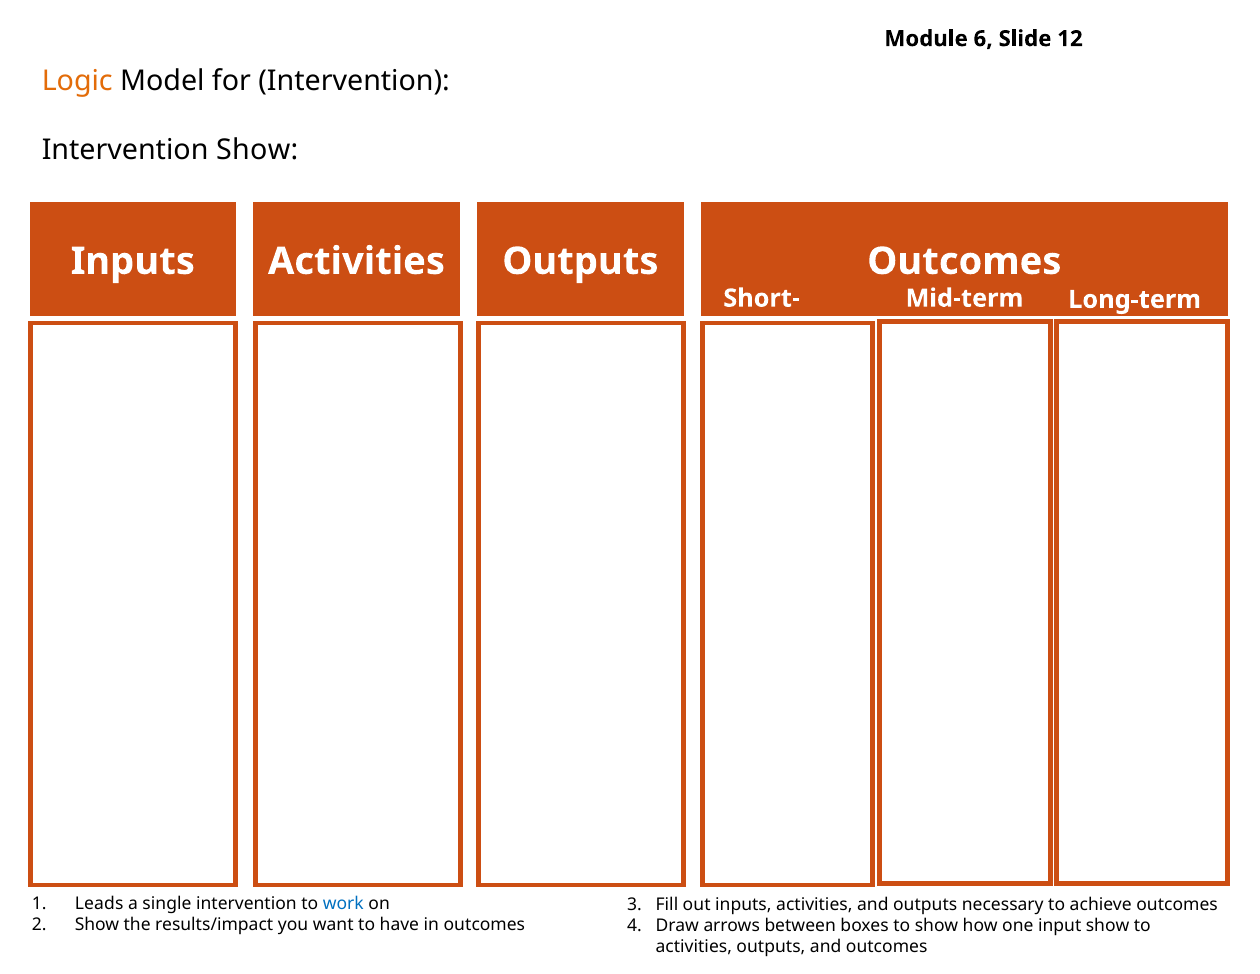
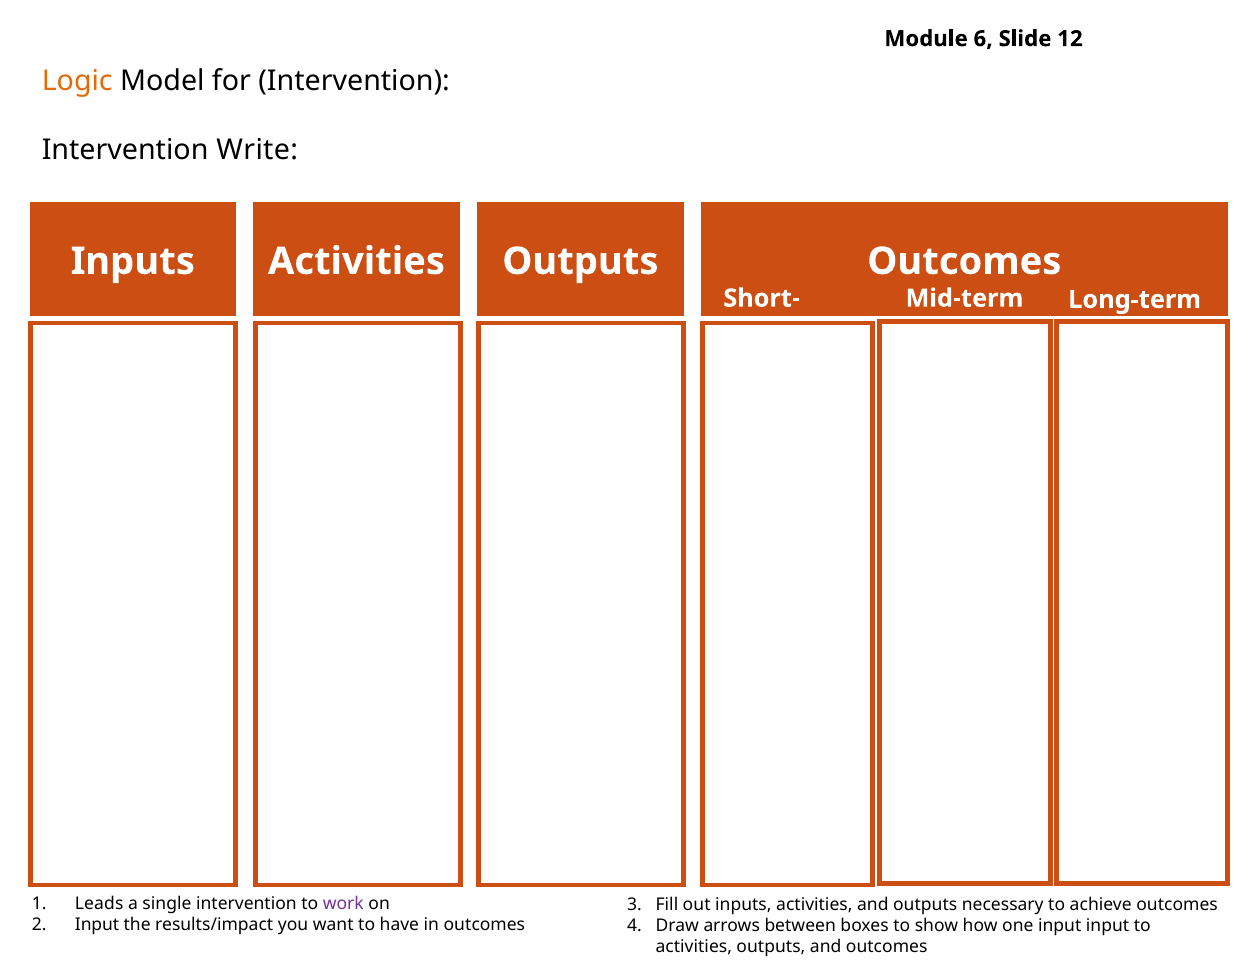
Intervention Show: Show -> Write (257, 150)
work colour: blue -> purple (343, 903)
Show: Show -> Input (97, 924)
input show: show -> input (1108, 926)
